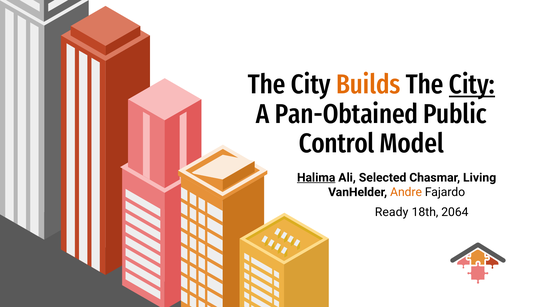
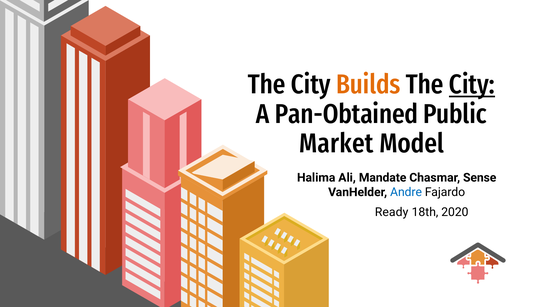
Control: Control -> Market (336, 144)
Halima underline: present -> none (316, 178)
Selected: Selected -> Mandate (383, 178)
Living: Living -> Sense (480, 178)
Andre colour: orange -> blue (406, 192)
2064: 2064 -> 2020 (455, 212)
